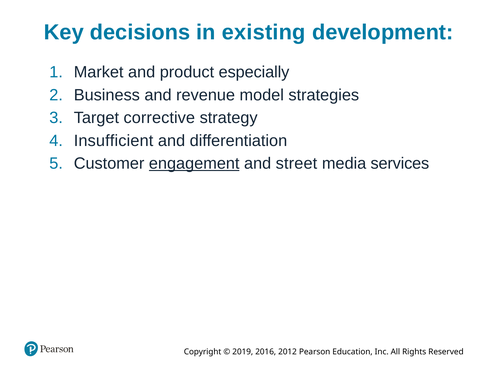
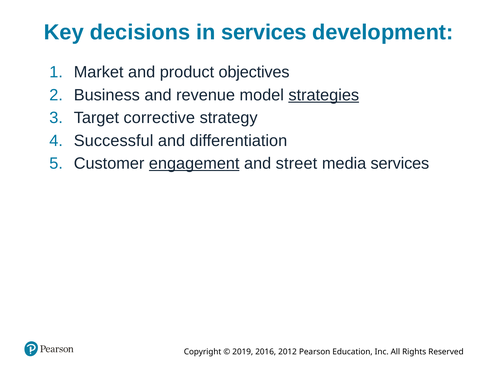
in existing: existing -> services (264, 32)
especially: especially -> objectives (254, 72)
strategies underline: none -> present (324, 95)
Insufficient: Insufficient -> Successful (114, 141)
